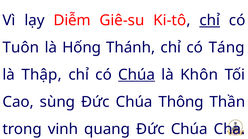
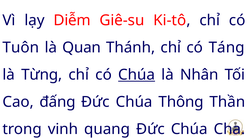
chỉ underline: present -> none (210, 20)
Hống: Hống -> Quan (82, 48)
Thập: Thập -> Từng (42, 75)
Khôn: Khôn -> Nhân (199, 75)
sùng: sùng -> đấng (58, 102)
